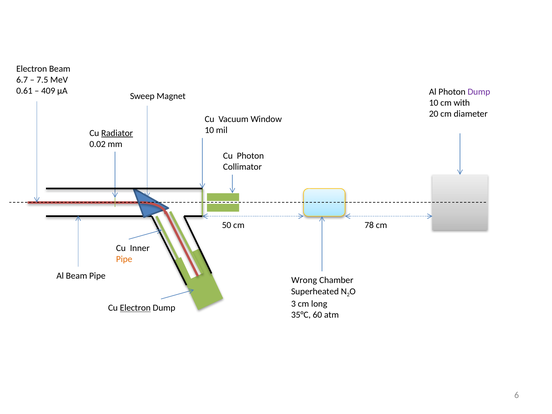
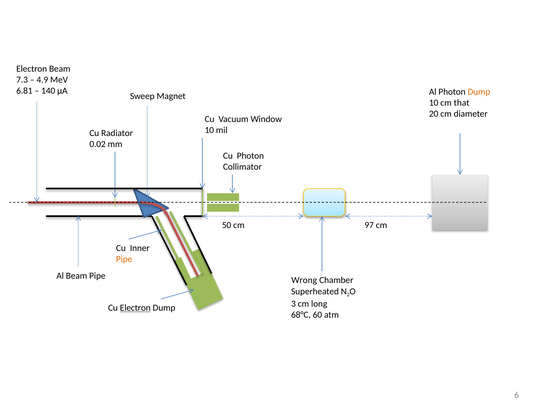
6.7: 6.7 -> 7.3 (22, 80)
7.5: 7.5 -> 4.9 (42, 80)
0.61: 0.61 -> 6.81 (24, 91)
409: 409 -> 140 (48, 91)
Dump colour: purple -> orange (479, 92)
with: with -> that (462, 103)
Radiator underline: present -> none (117, 133)
78: 78 -> 97 (369, 225)
35°C: 35°C -> 68°C (301, 315)
